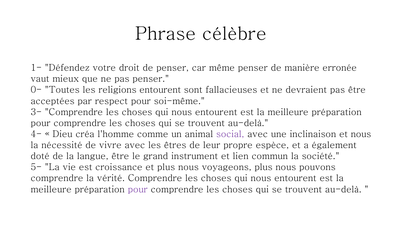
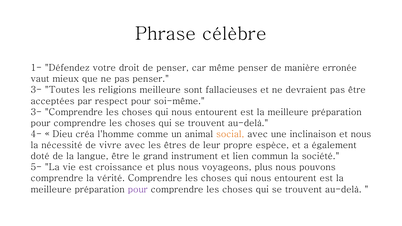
0-: 0- -> 3- (36, 90)
religions entourent: entourent -> meilleure (160, 90)
social colour: purple -> orange (230, 134)
